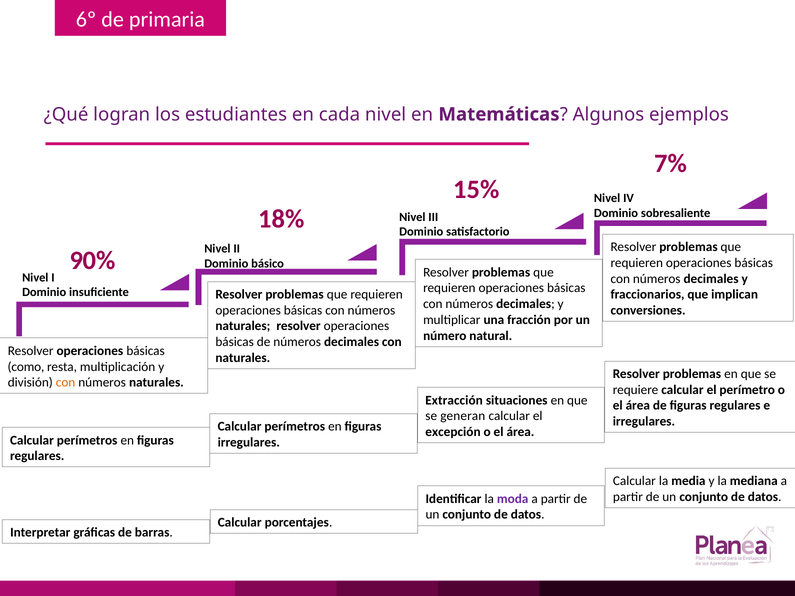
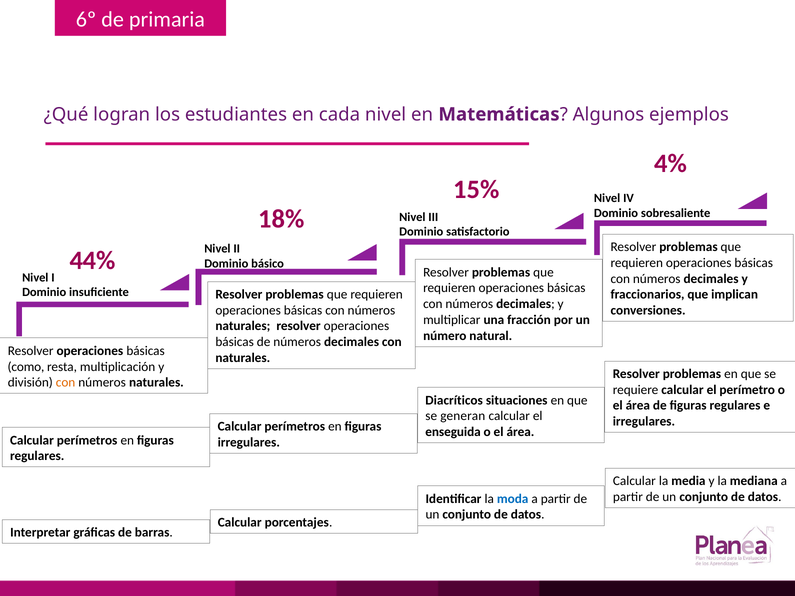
7%: 7% -> 4% (671, 164)
90%: 90% -> 44% (93, 261)
Extracción: Extracción -> Diacríticos (454, 400)
excepción: excepción -> enseguida (453, 432)
moda colour: purple -> blue (513, 499)
